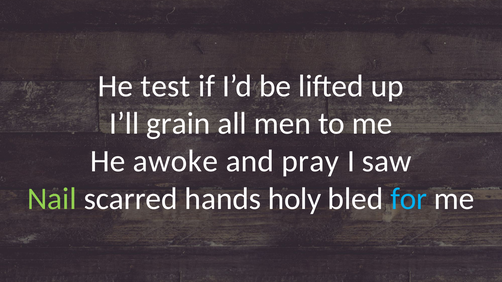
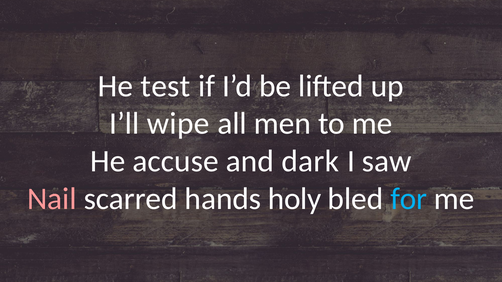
grain: grain -> wipe (178, 124)
awoke: awoke -> accuse (176, 161)
pray: pray -> dark (310, 161)
Nail colour: light green -> pink (52, 199)
